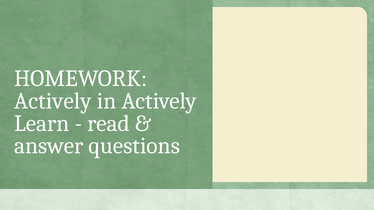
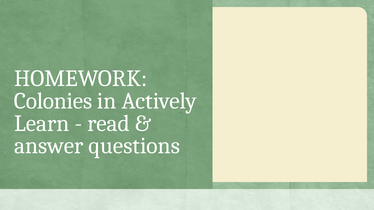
Actively: Actively -> Colonies (53, 101)
